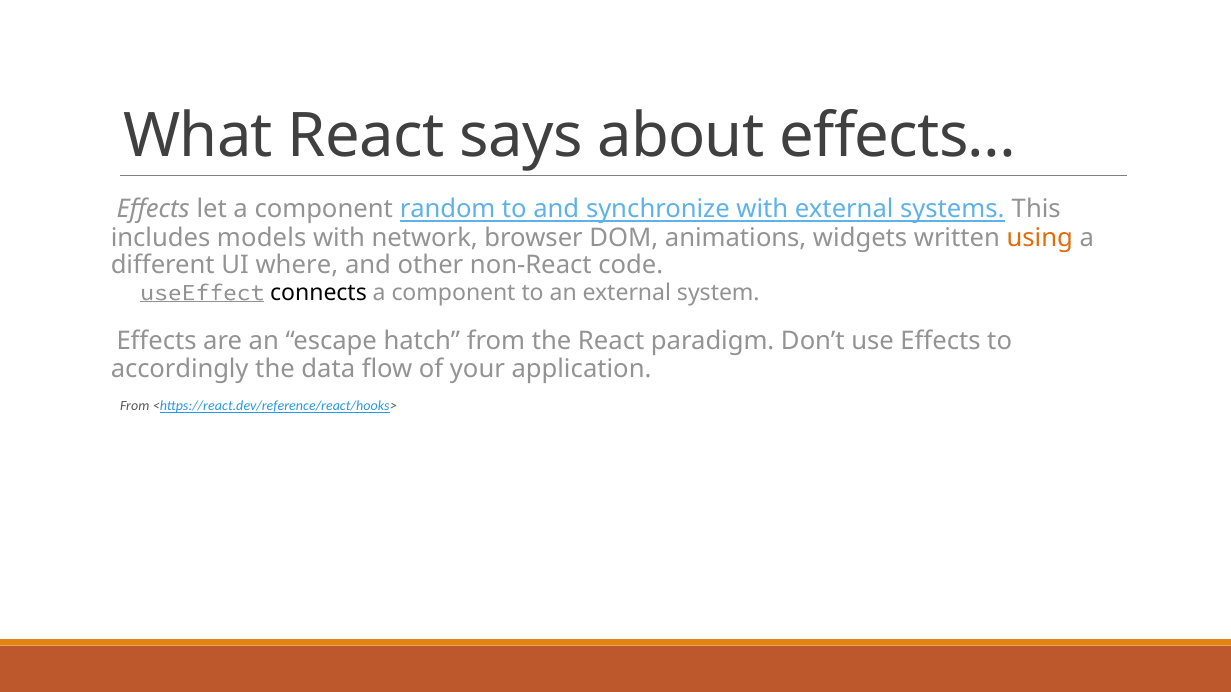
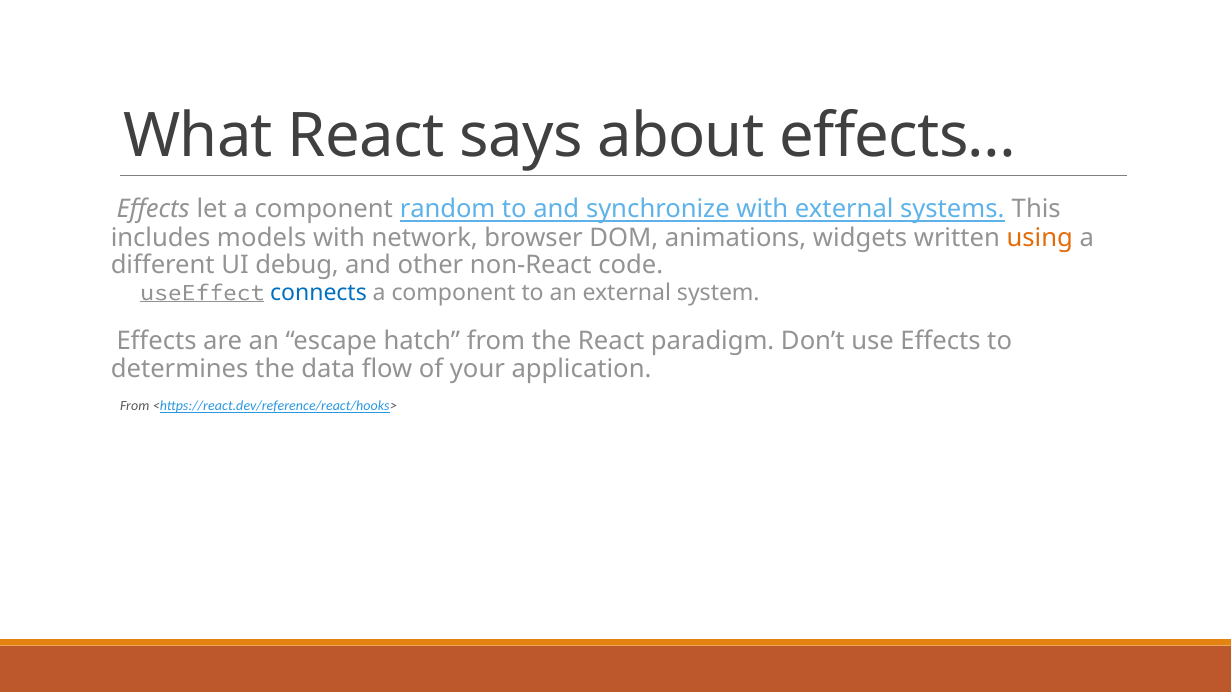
where: where -> debug (297, 266)
connects colour: black -> blue (319, 293)
accordingly: accordingly -> determines (180, 369)
